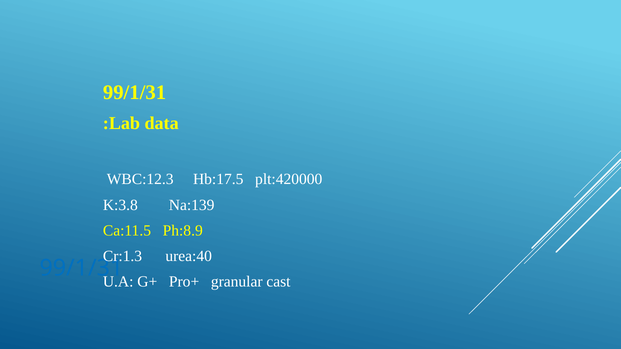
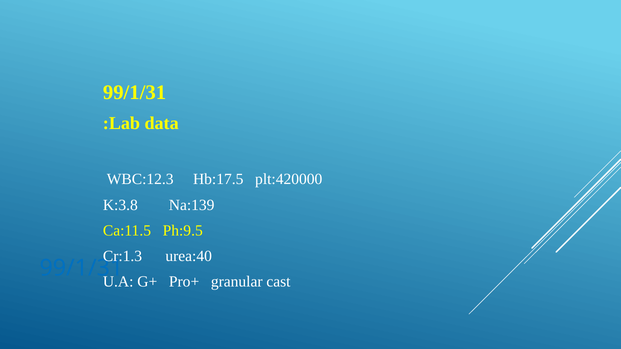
Ph:8.9: Ph:8.9 -> Ph:9.5 (183, 231)
